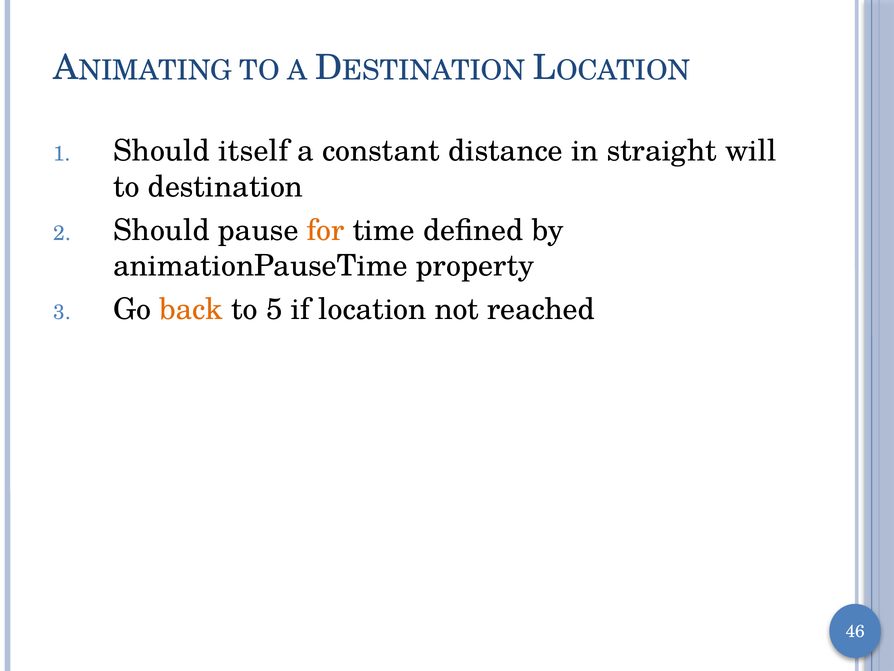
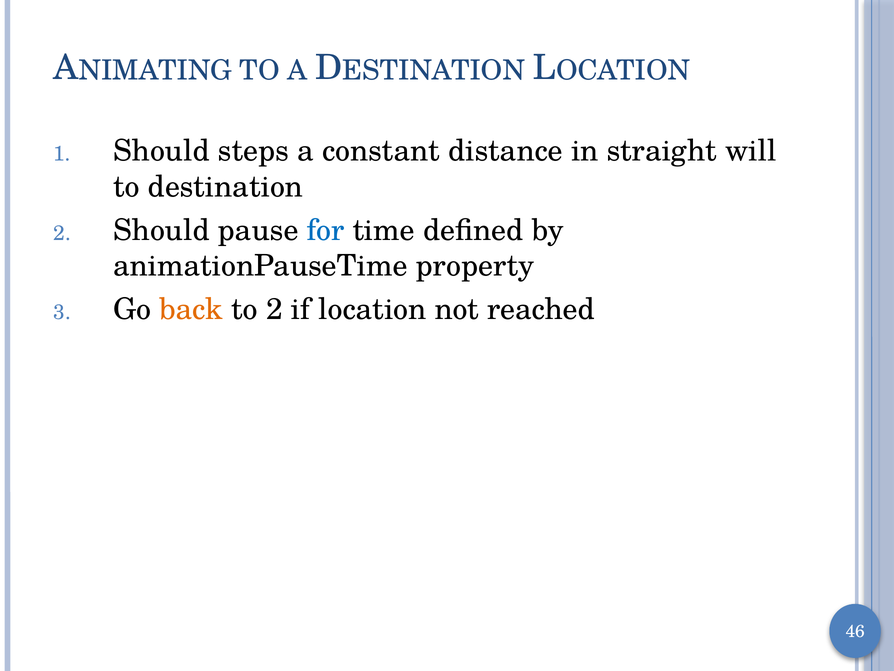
itself: itself -> steps (253, 151)
for colour: orange -> blue (326, 230)
to 5: 5 -> 2 (274, 309)
